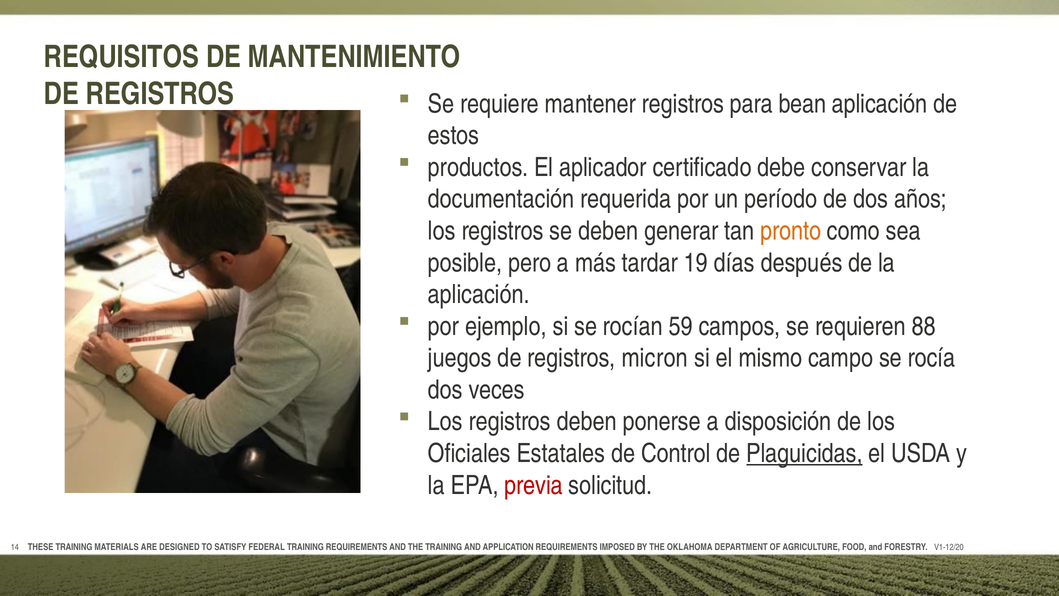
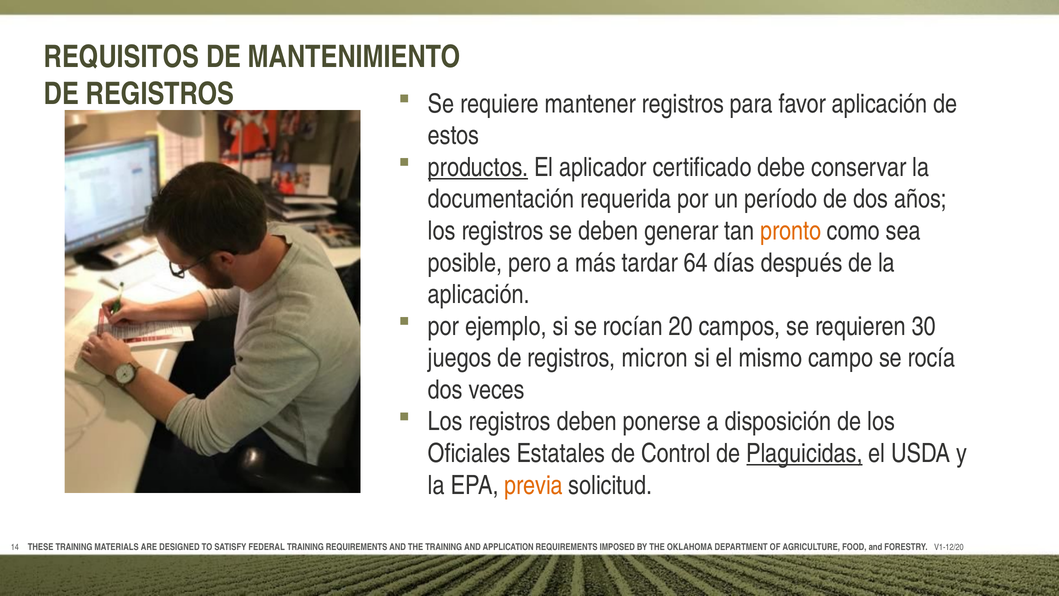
bean: bean -> favor (802, 104)
productos underline: none -> present (478, 167)
19: 19 -> 64 (696, 263)
59: 59 -> 20 (681, 326)
88: 88 -> 30 (924, 326)
previa colour: red -> orange (534, 485)
